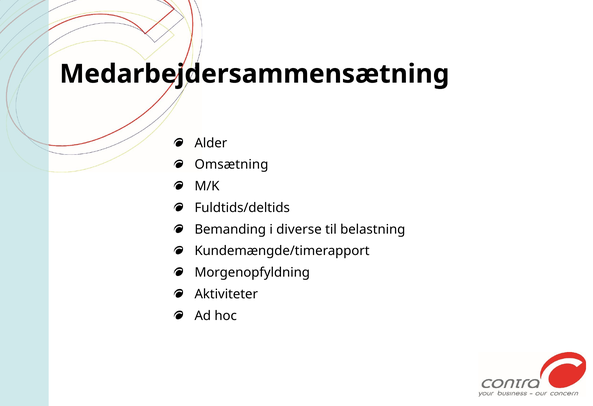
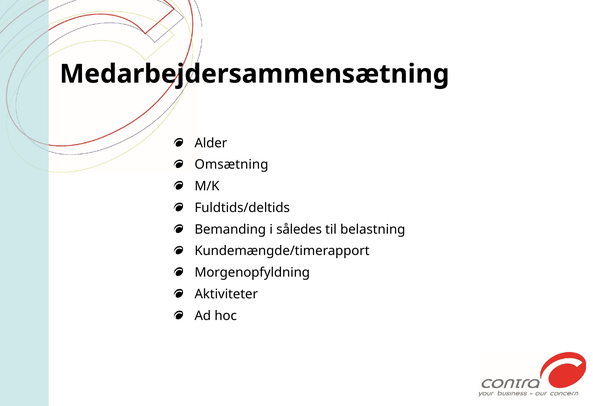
diverse: diverse -> således (299, 230)
